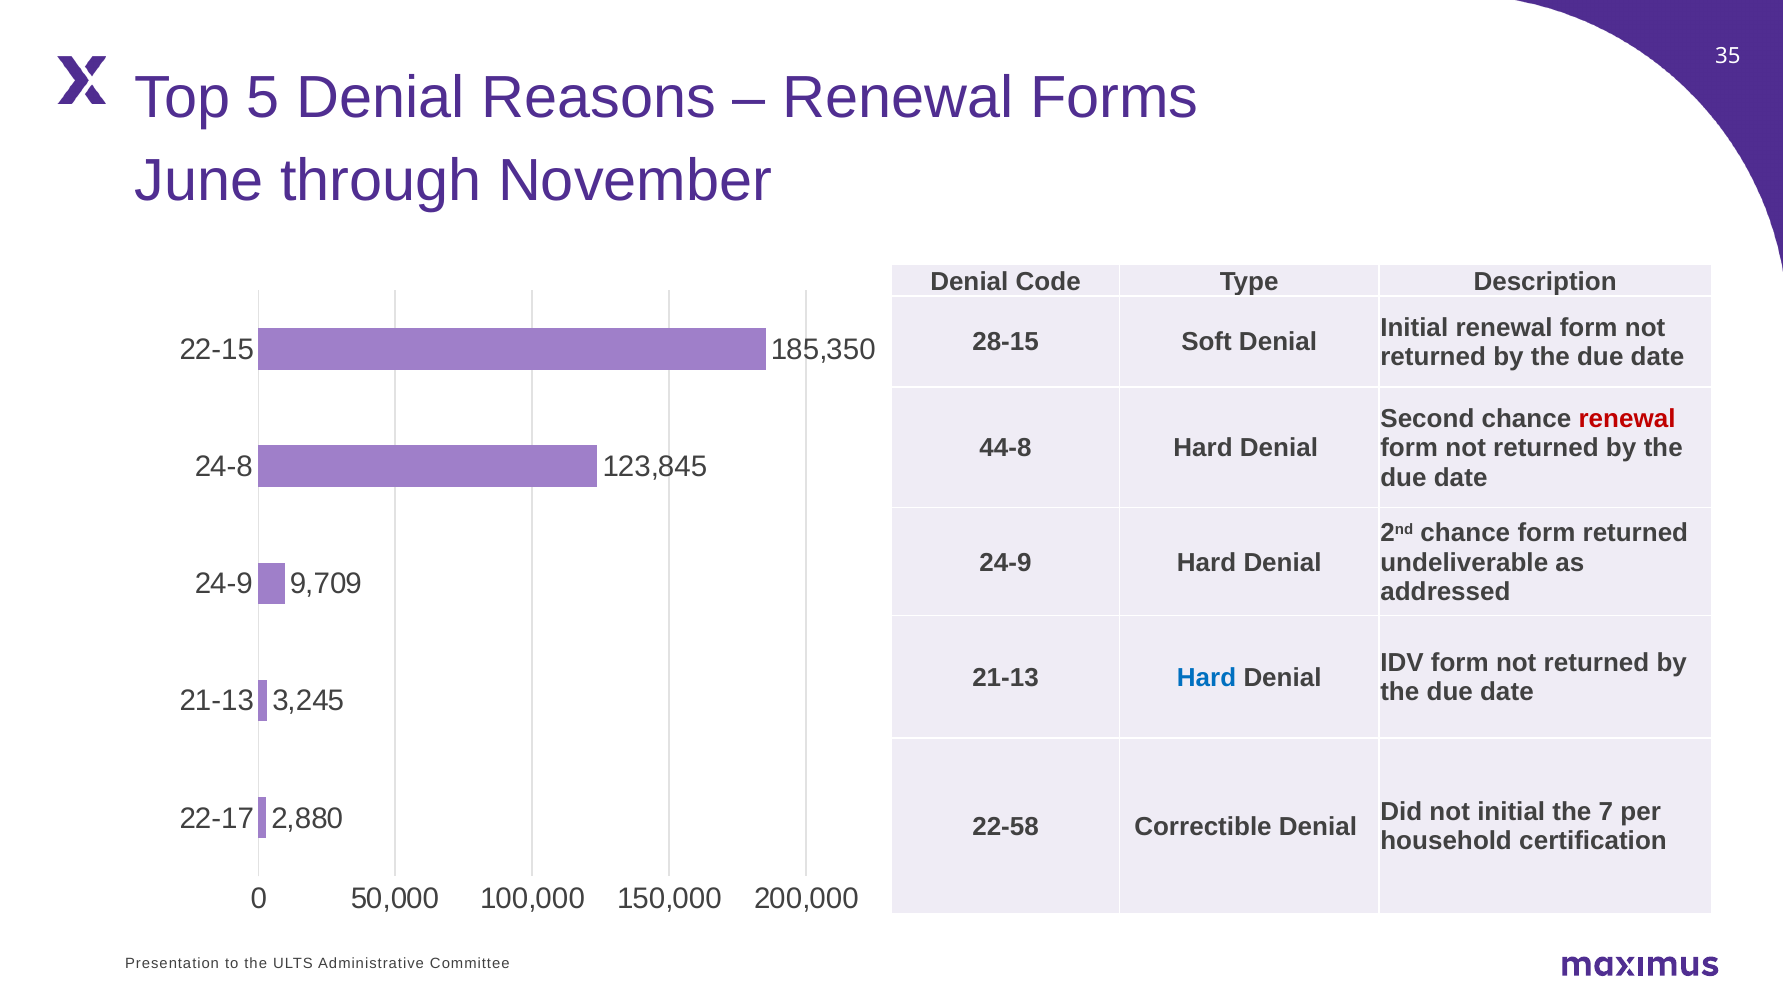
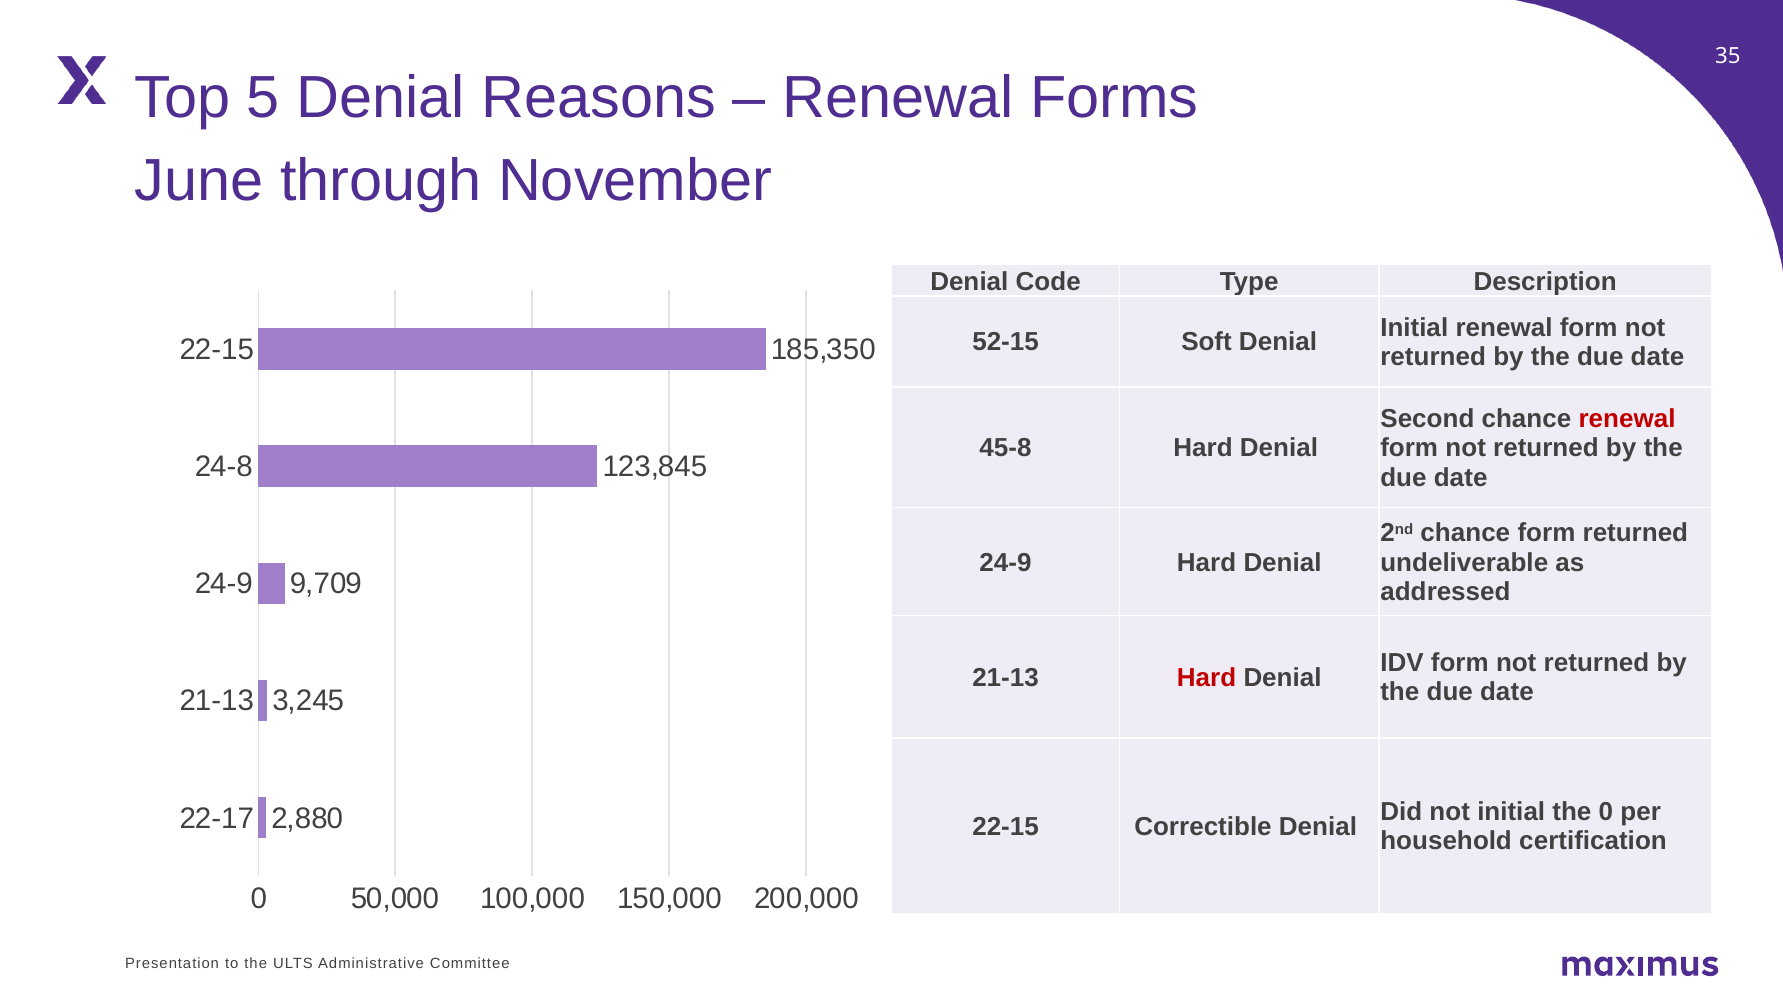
28-15: 28-15 -> 52-15 (1006, 342)
44-8: 44-8 -> 45-8 (1006, 448)
Hard colour: blue -> red (1207, 678)
the 7: 7 -> 0 (1606, 812)
22-58: 22-58 -> 22-15 (1006, 827)
